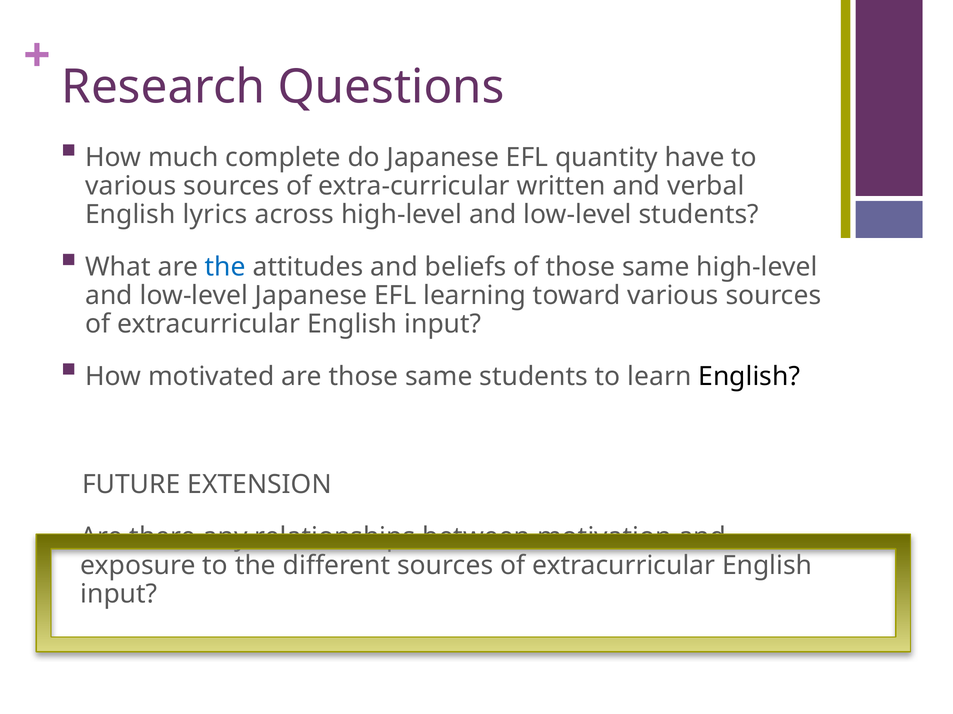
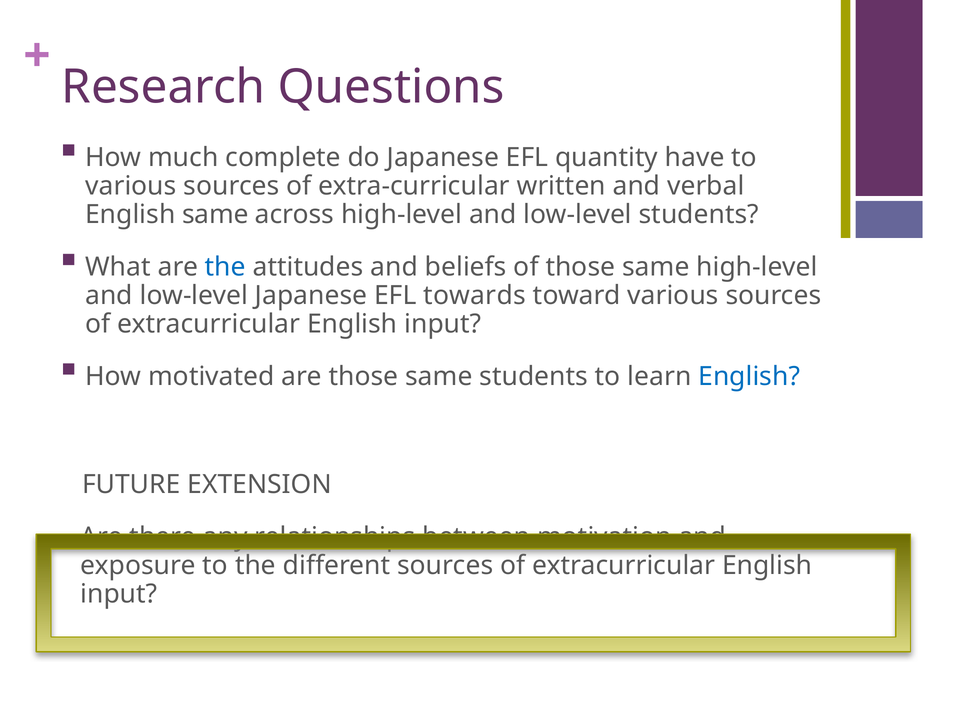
English lyrics: lyrics -> same (215, 215)
learning: learning -> towards (475, 296)
English colour: black -> blue (749, 377)
